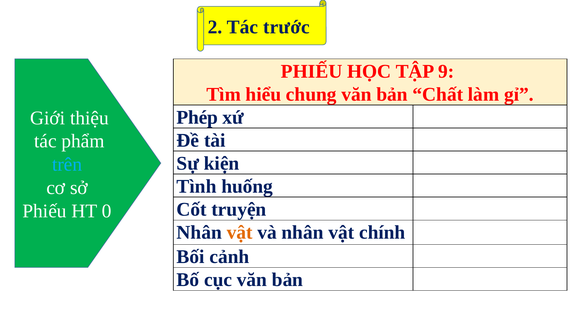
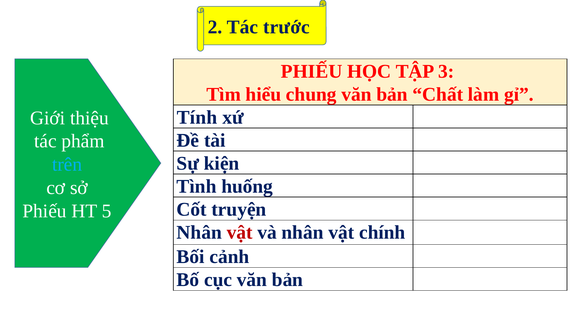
9: 9 -> 3 (446, 71)
Phép: Phép -> Tính (197, 117)
0: 0 -> 5 (107, 211)
vật colour: orange -> red (240, 232)
